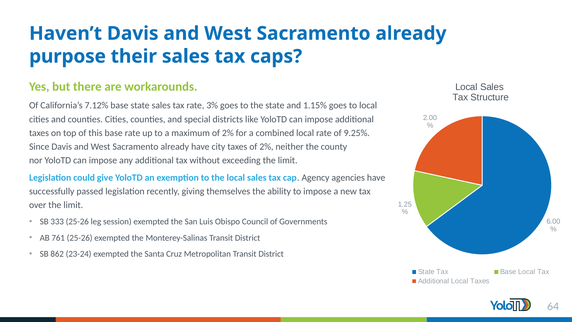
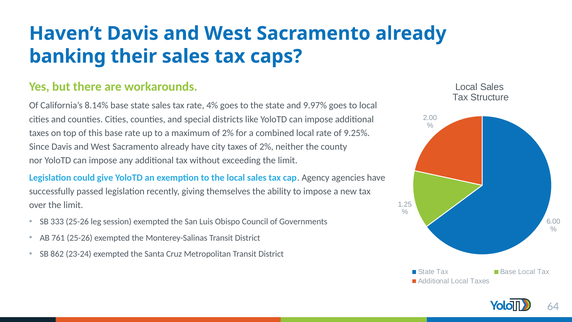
purpose: purpose -> banking (68, 56)
7.12%: 7.12% -> 8.14% (97, 105)
3%: 3% -> 4% (212, 105)
1.15%: 1.15% -> 9.97% (315, 105)
